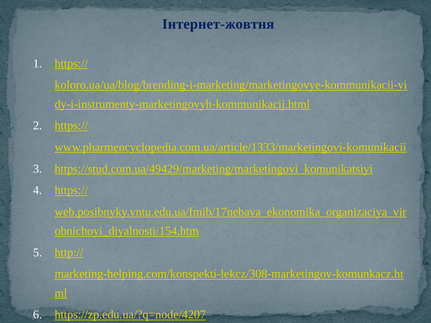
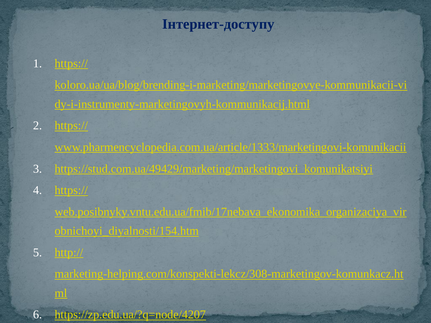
Інтернет-жовтня: Інтернет-жовтня -> Інтернет-доступу (218, 24)
